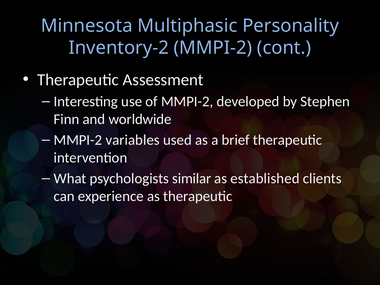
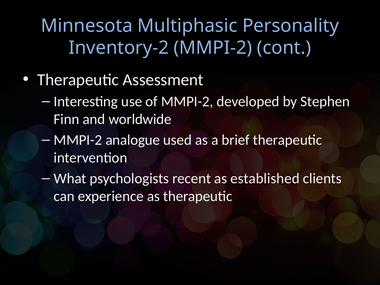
variables: variables -> analogue (133, 140)
similar: similar -> recent (192, 178)
